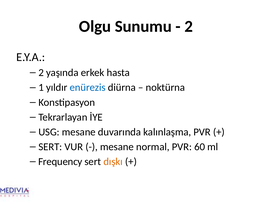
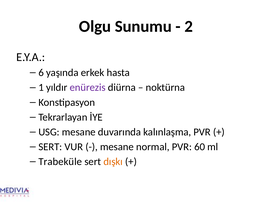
2: 2 -> 6 (41, 73)
enürezis colour: blue -> purple (88, 88)
Frequency: Frequency -> Trabeküle (60, 162)
